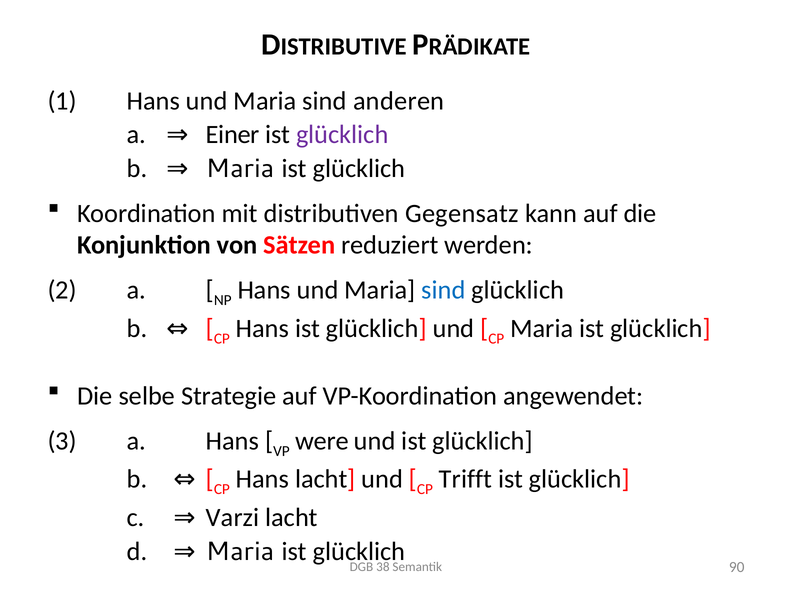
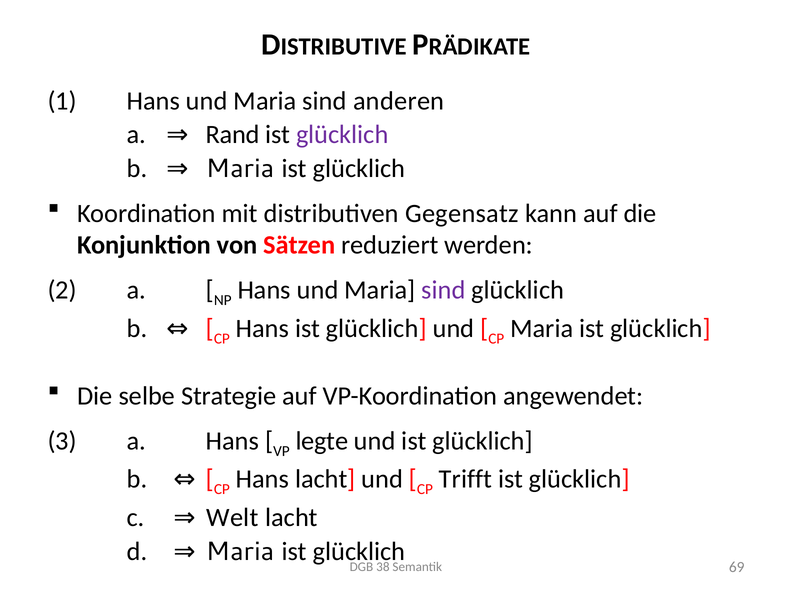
Einer: Einer -> Rand (233, 135)
sind colour: blue -> purple (443, 290)
were: were -> legte (322, 441)
Varzi: Varzi -> Welt (232, 517)
90: 90 -> 69 (737, 567)
